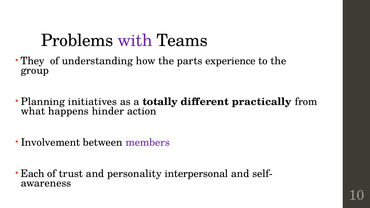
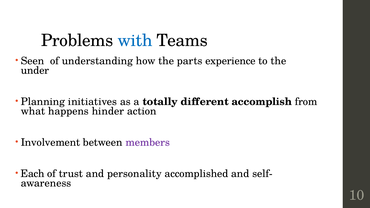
with colour: purple -> blue (135, 41)
They: They -> Seen (33, 61)
group: group -> under (35, 71)
practically: practically -> accomplish (262, 102)
interpersonal: interpersonal -> accomplished (196, 174)
